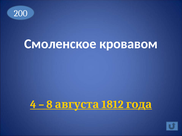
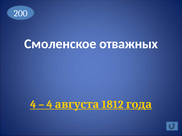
кровавом: кровавом -> отважных (129, 44)
8: 8 -> 4 (50, 105)
